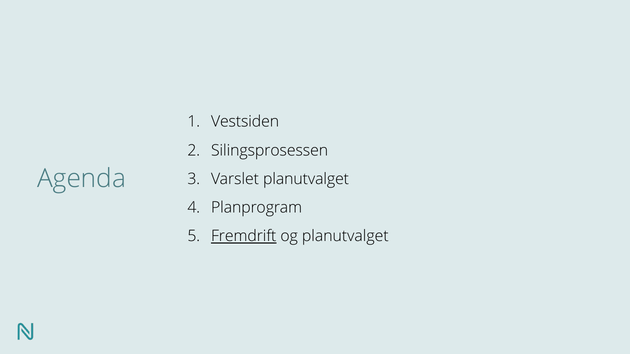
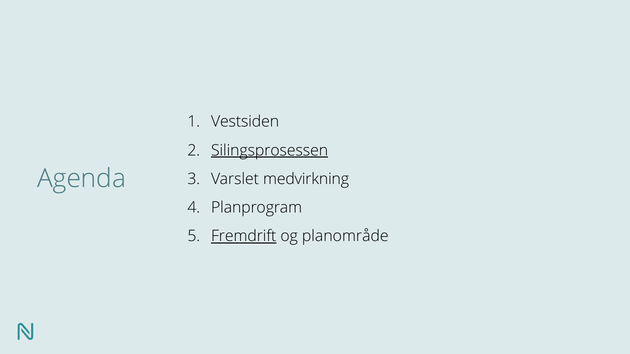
Silingsprosessen underline: none -> present (270, 151)
Varslet planutvalget: planutvalget -> medvirkning (306, 179)
og planutvalget: planutvalget -> planområde (345, 237)
